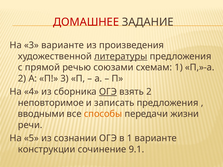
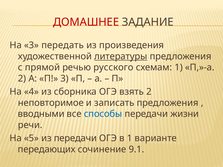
3 варианте: варианте -> передать (63, 45)
союзами: союзами -> русского (113, 68)
ОГЭ underline: present -> none (108, 92)
способы colour: orange -> blue (103, 114)
из сознании: сознании -> передачи (75, 138)
конструкции: конструкции -> передающих (47, 150)
